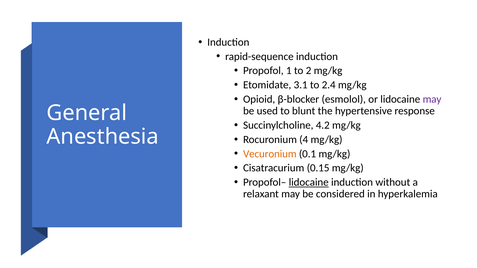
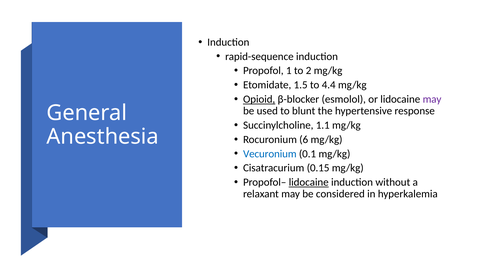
3.1: 3.1 -> 1.5 (301, 85)
2.4: 2.4 -> 4.4 (329, 85)
Opioid underline: none -> present (259, 99)
4.2: 4.2 -> 1.1 (323, 125)
4: 4 -> 6 (304, 140)
Vecuronium colour: orange -> blue (270, 154)
